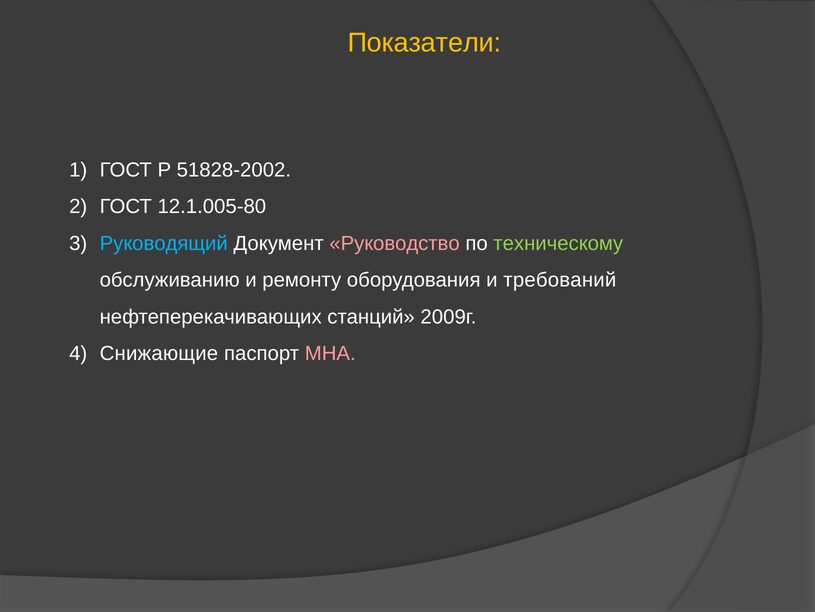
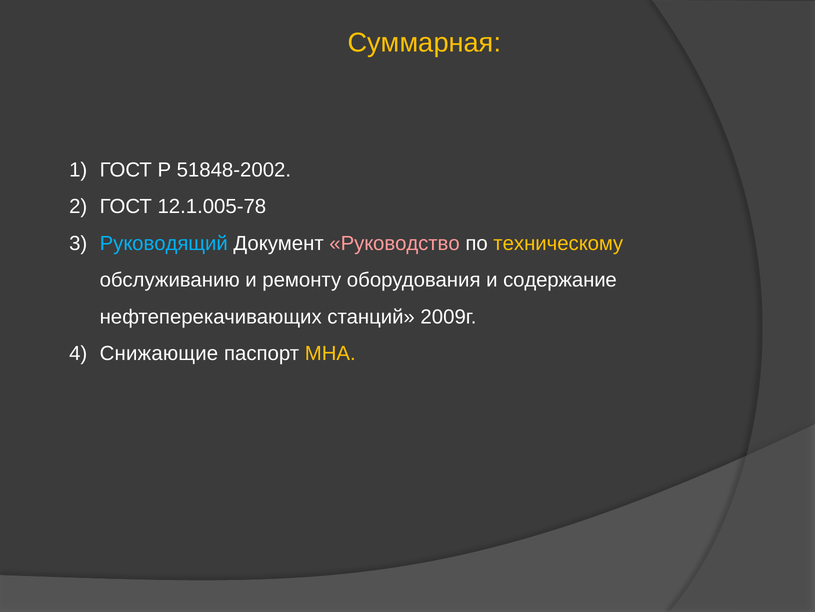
Показатели: Показатели -> Суммарная (424, 43)
51828-2002: 51828-2002 -> 51848-2002 (234, 170)
12.1.005-80: 12.1.005-80 -> 12.1.005-78 (212, 206)
техническому colour: light green -> yellow (558, 243)
требований: требований -> содержание (560, 280)
МНА colour: pink -> yellow (330, 353)
